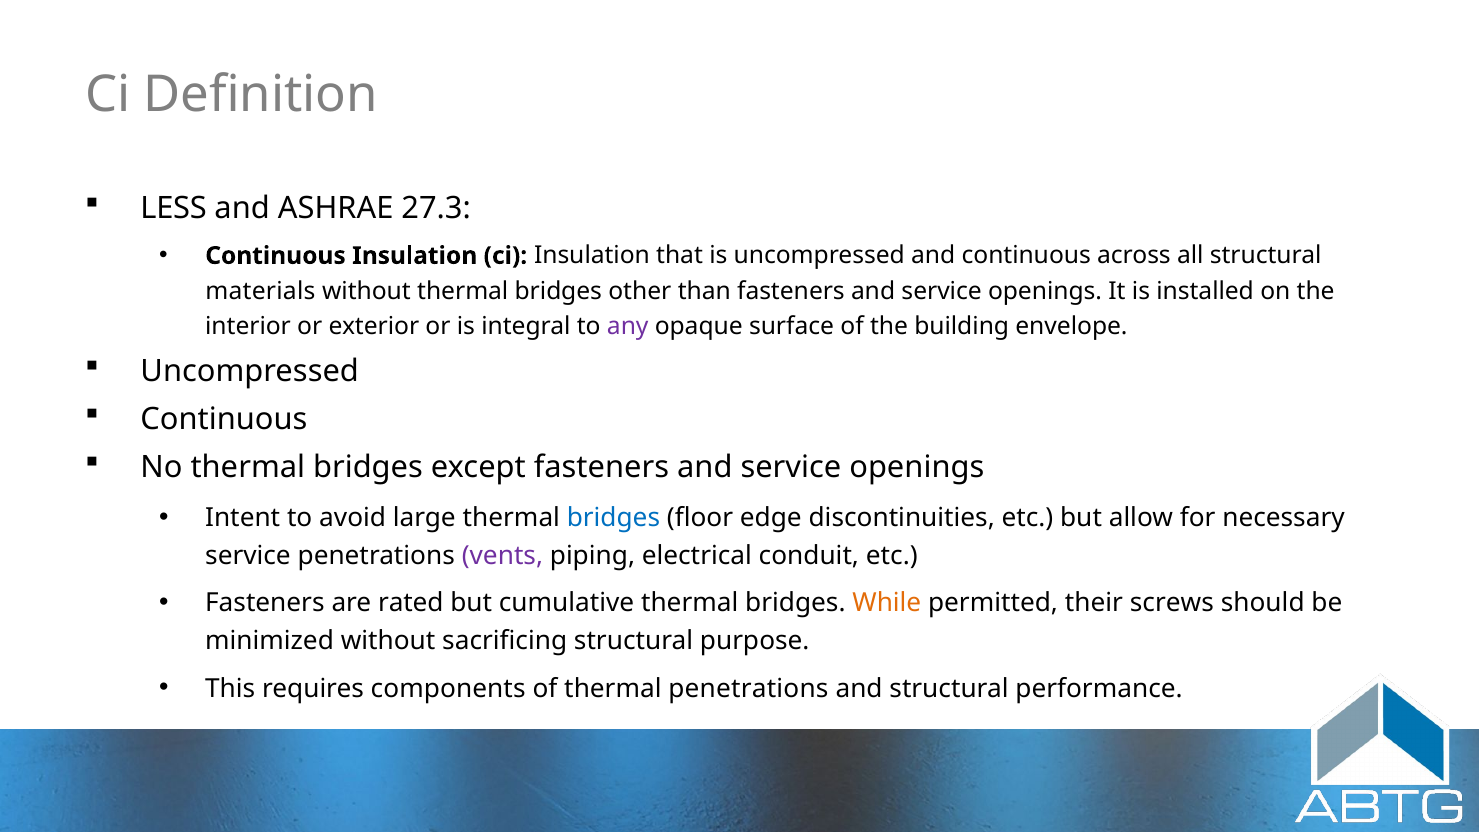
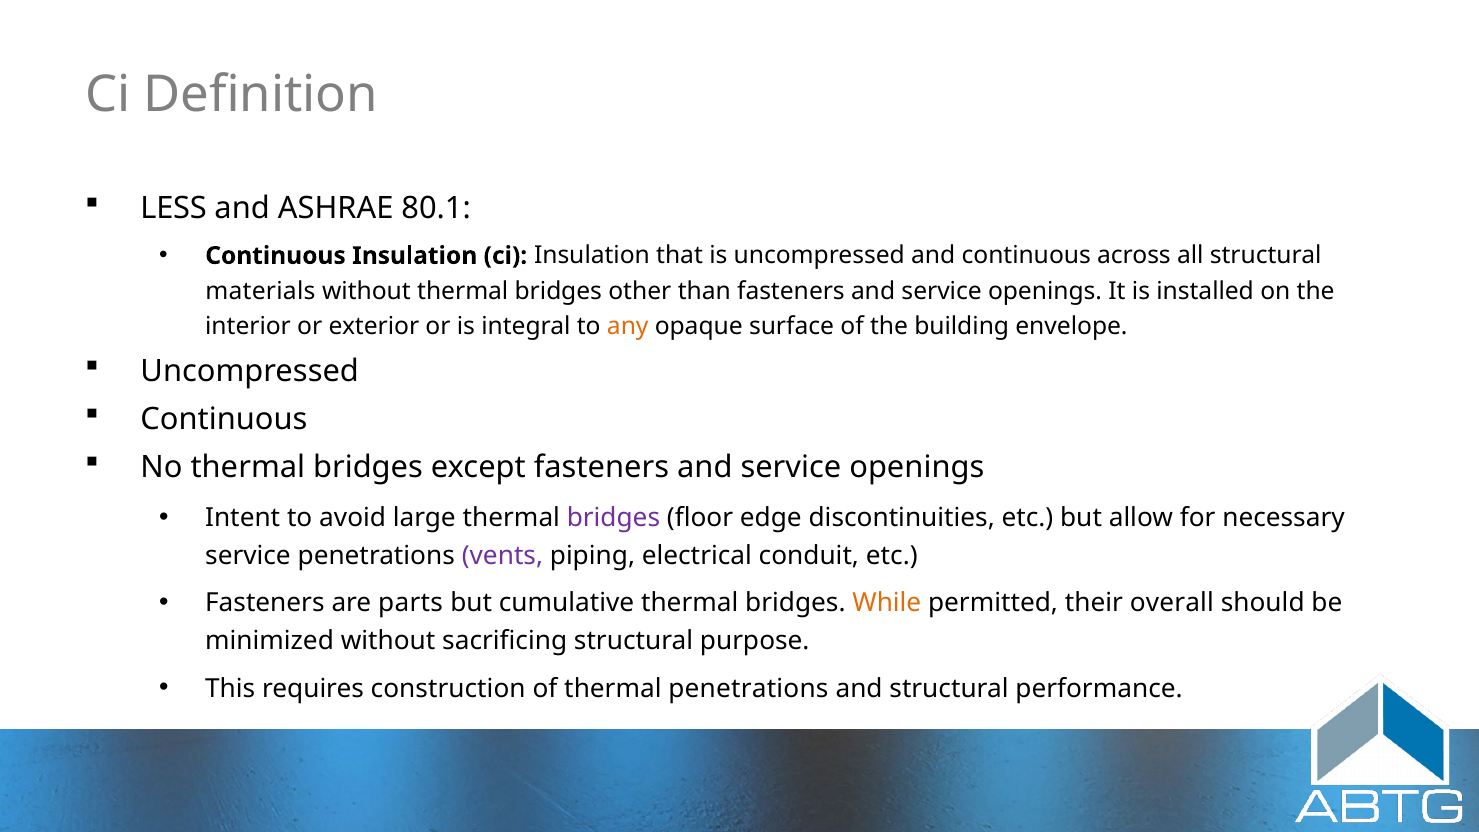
27.3: 27.3 -> 80.1 (436, 208)
any colour: purple -> orange (628, 327)
bridges colour: blue -> purple (613, 518)
rated: rated -> parts (411, 603)
screws: screws -> overall (1172, 603)
components: components -> construction (448, 688)
